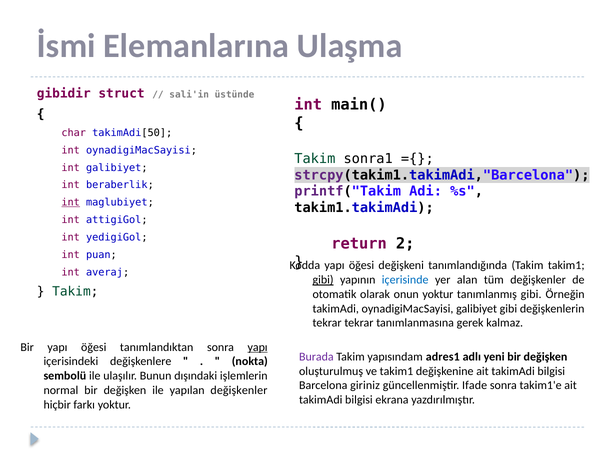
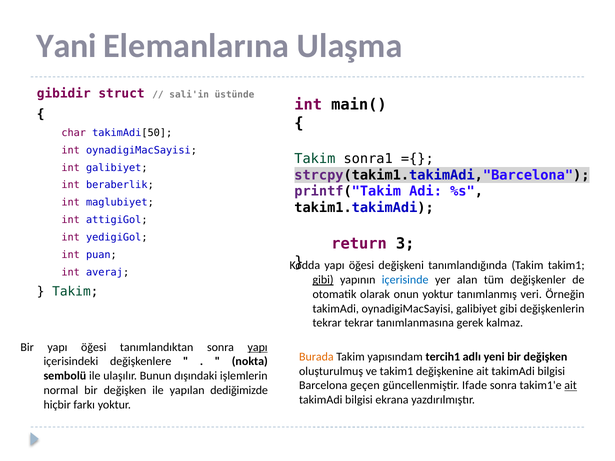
İsmi: İsmi -> Yani (66, 46)
int underline: present -> none (71, 203)
2: 2 -> 3 (405, 244)
tanımlanmış gibi: gibi -> veri (531, 294)
Burada colour: purple -> orange (316, 357)
adres1: adres1 -> tercih1 (443, 357)
giriniz: giriniz -> geçen (365, 386)
ait underline: none -> present (571, 386)
yapılan değişkenler: değişkenler -> dediğimizde (239, 390)
